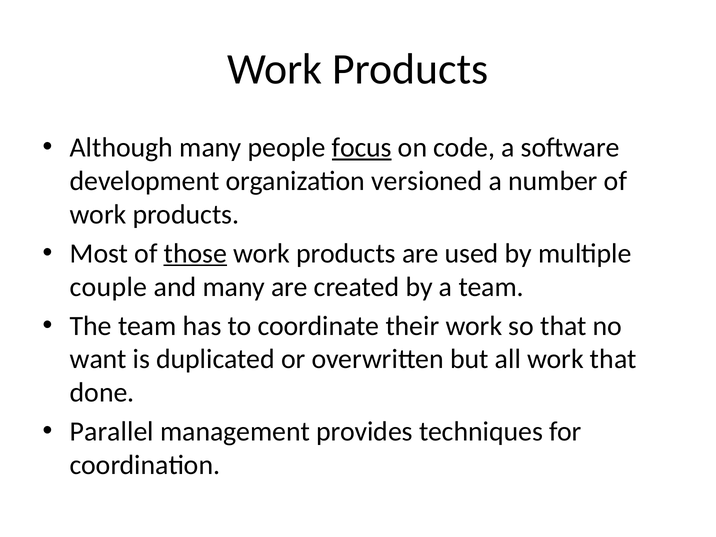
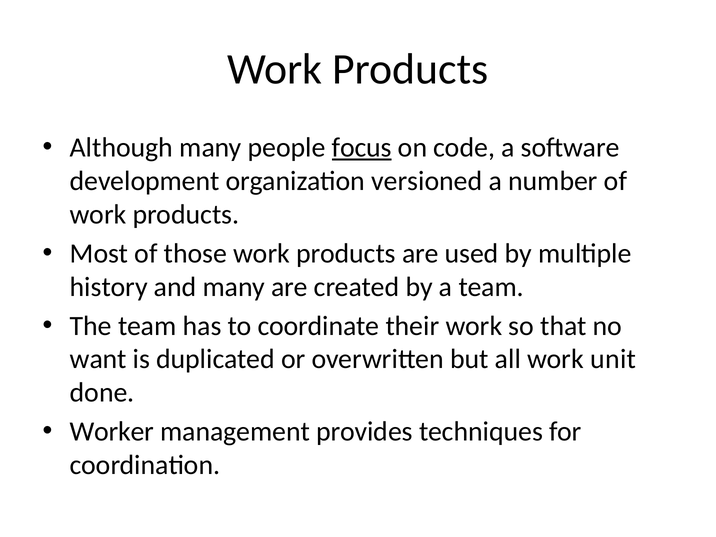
those underline: present -> none (195, 253)
couple: couple -> history (109, 287)
work that: that -> unit (613, 359)
Parallel: Parallel -> Worker (112, 432)
